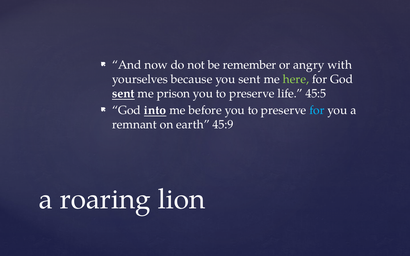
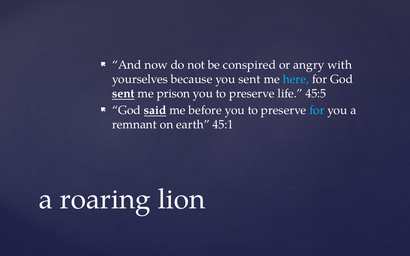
remember: remember -> conspired (249, 65)
here colour: light green -> light blue (296, 79)
into: into -> said (155, 110)
45:9: 45:9 -> 45:1 (223, 125)
